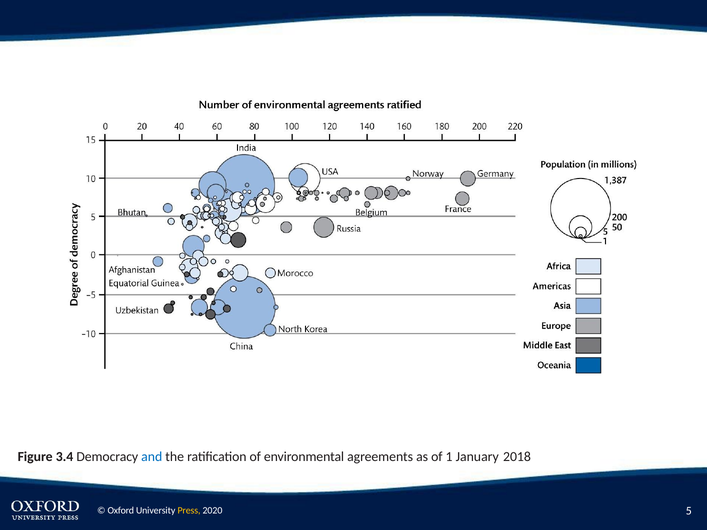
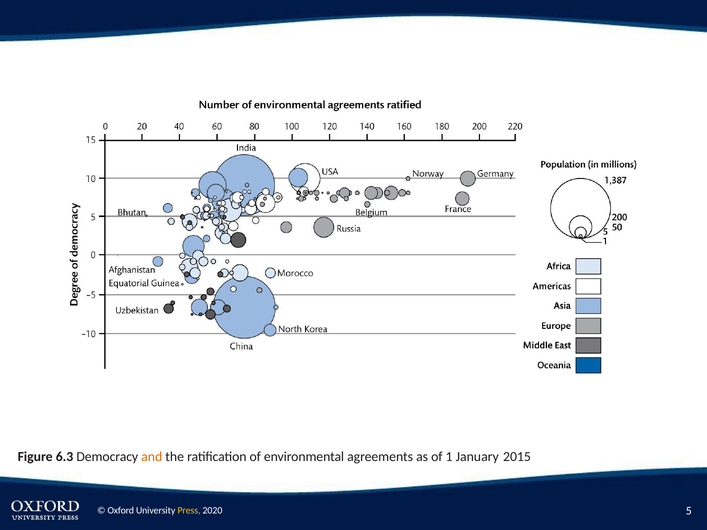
3.4: 3.4 -> 6.3 (65, 457)
and colour: blue -> orange (152, 457)
2018: 2018 -> 2015 (517, 457)
